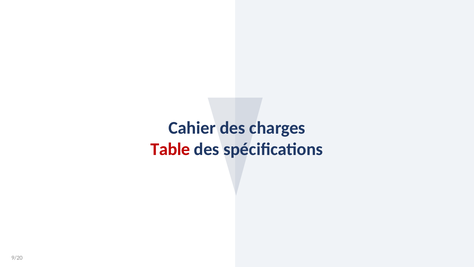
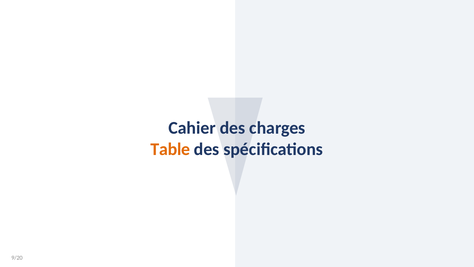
Table colour: red -> orange (170, 149)
